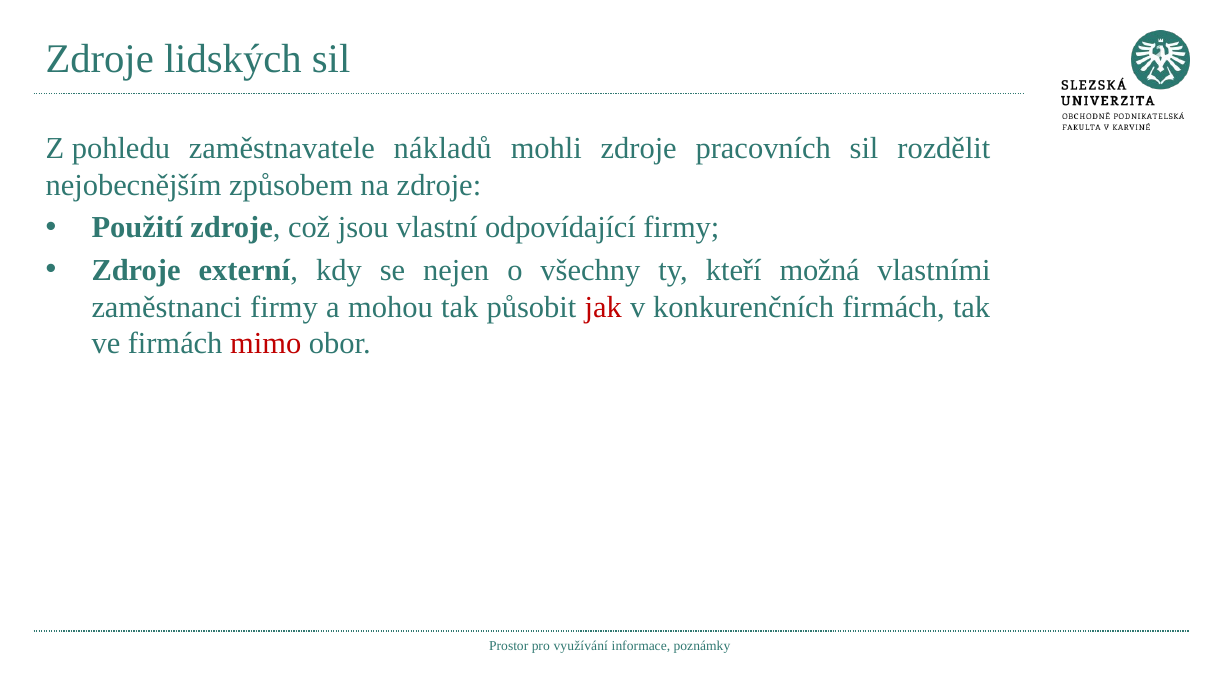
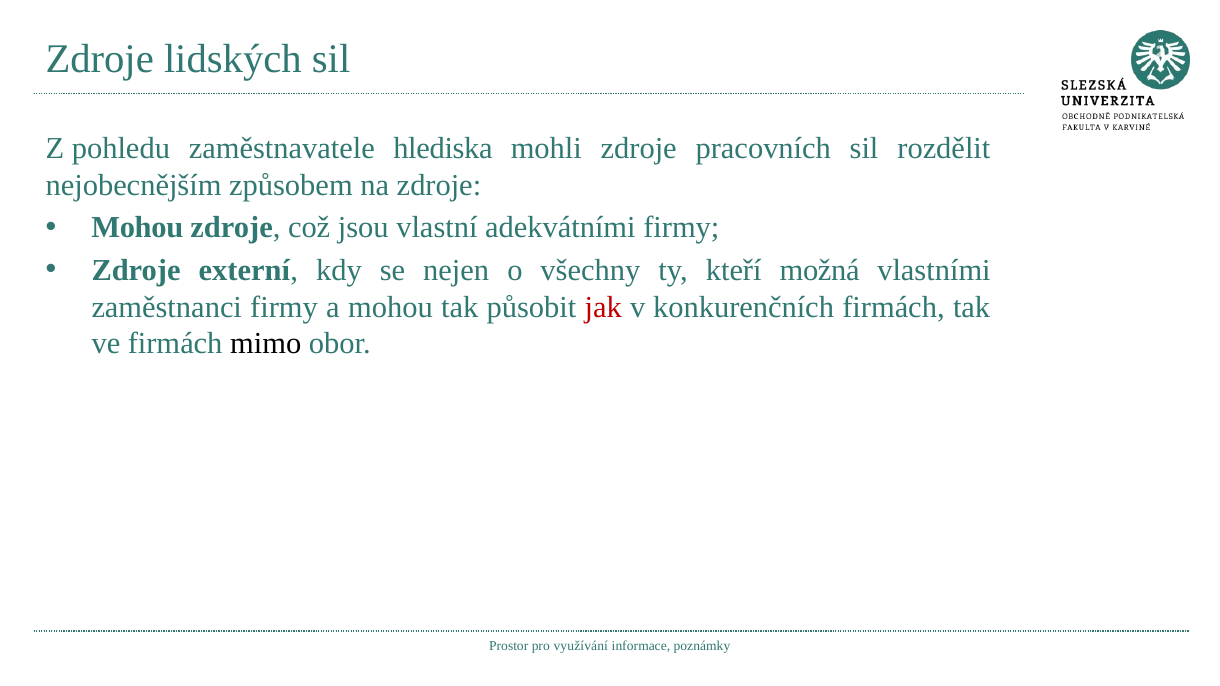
nákladů: nákladů -> hlediska (443, 149)
Použití: Použití -> Mohou (137, 228)
odpovídající: odpovídající -> adekvátními (560, 228)
mimo colour: red -> black (266, 344)
